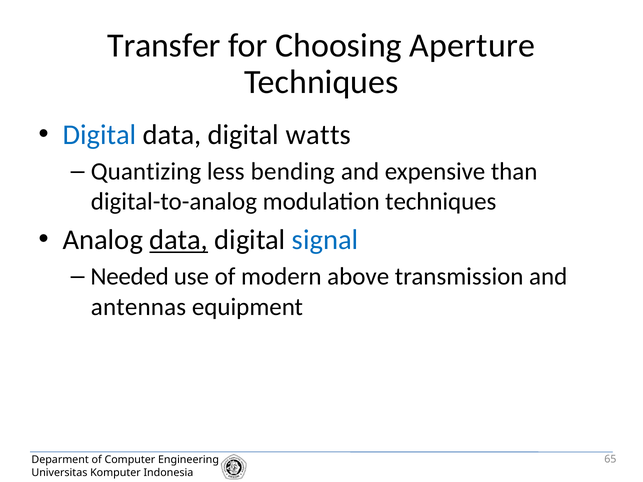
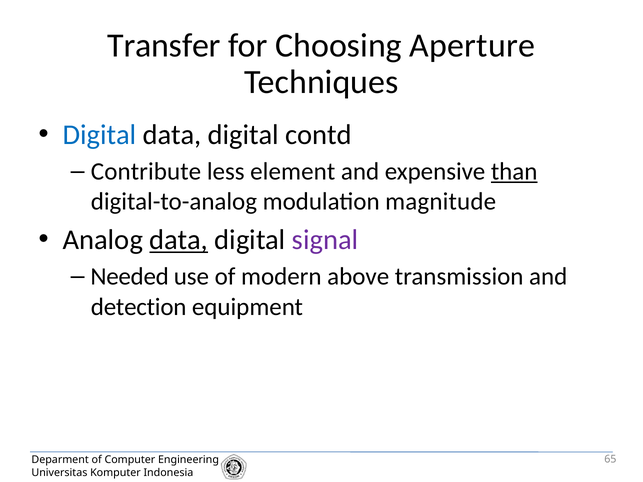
watts: watts -> contd (319, 135)
Quantizing: Quantizing -> Contribute (146, 172)
bending: bending -> element (293, 172)
than underline: none -> present (514, 172)
modulation techniques: techniques -> magnitude (441, 202)
signal colour: blue -> purple (325, 240)
antennas: antennas -> detection (139, 307)
